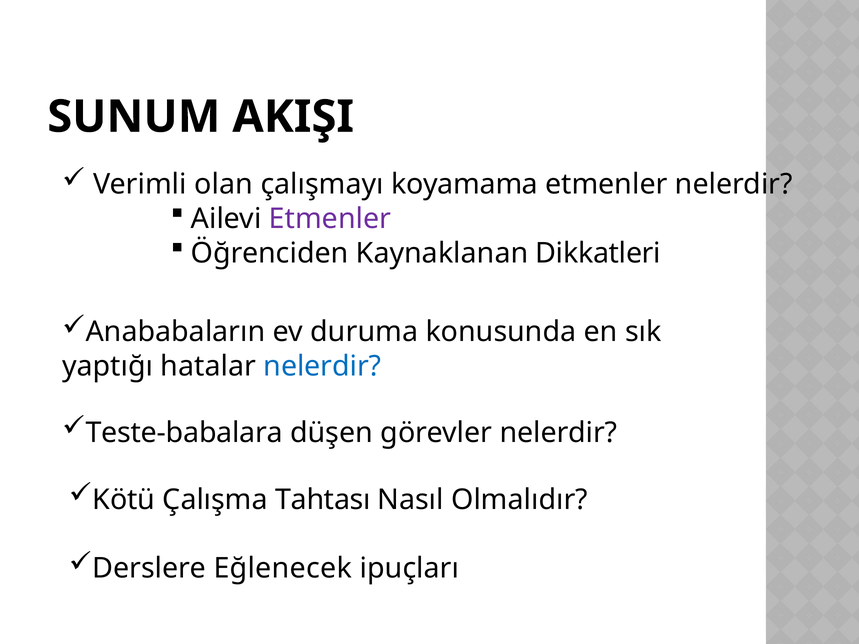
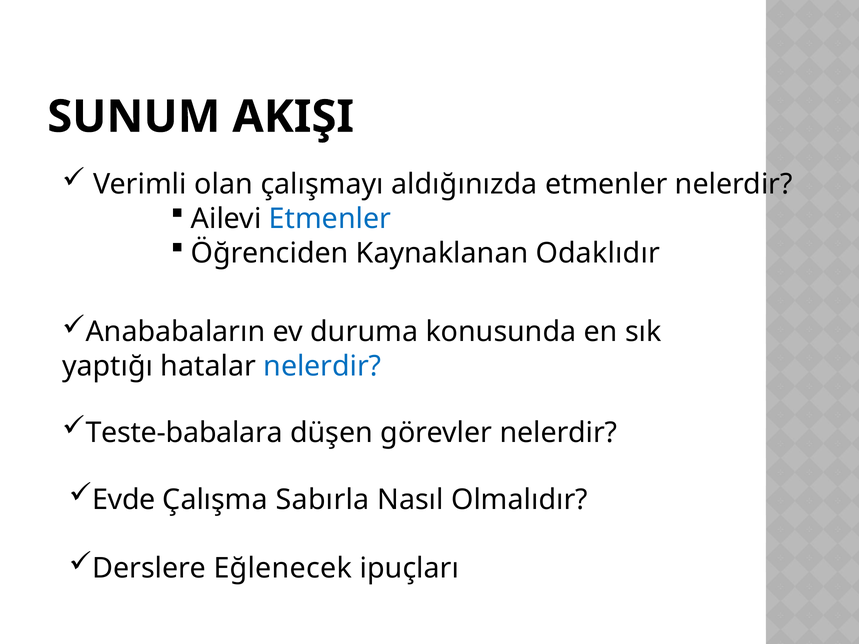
koyamama: koyamama -> aldığınızda (464, 184)
Etmenler colour: purple -> blue (330, 219)
Dikkatleri: Dikkatleri -> Odaklıdır (598, 253)
Kötü: Kötü -> Evde (124, 500)
Tahtası: Tahtası -> Sabırla (323, 500)
